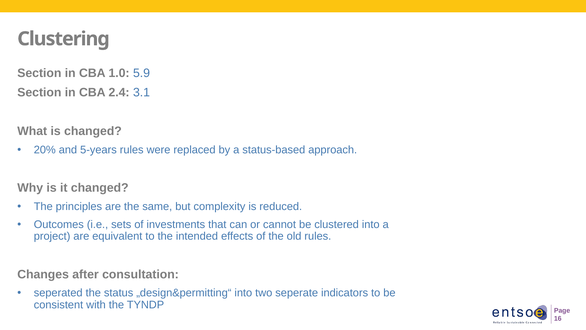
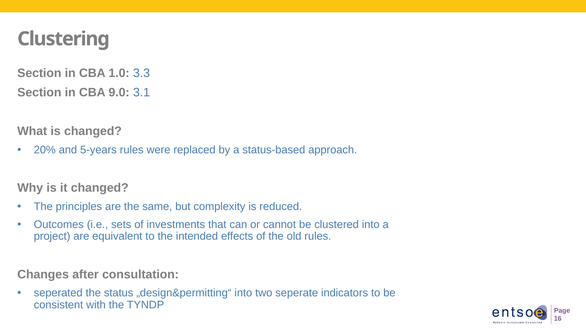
5.9: 5.9 -> 3.3 (142, 73)
2.4: 2.4 -> 9.0 (119, 92)
